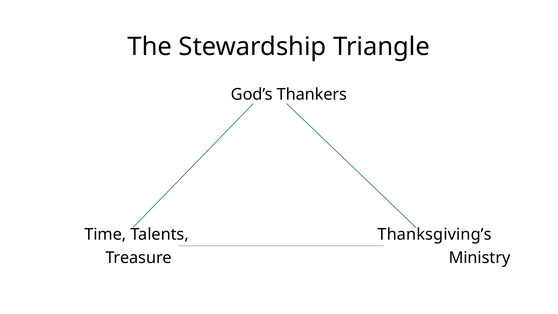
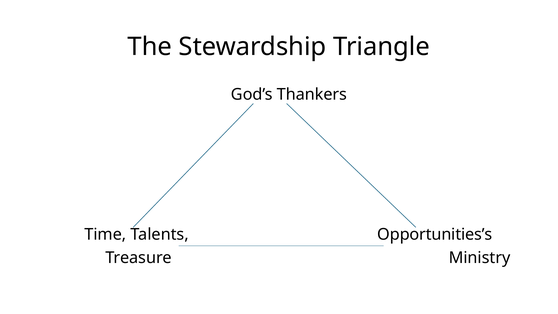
Thanksgiving’s: Thanksgiving’s -> Opportunities’s (435, 234)
